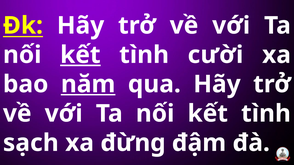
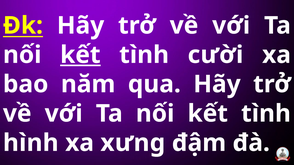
năm underline: present -> none (88, 84)
sạch: sạch -> hình (31, 143)
đừng: đừng -> xưng (133, 143)
